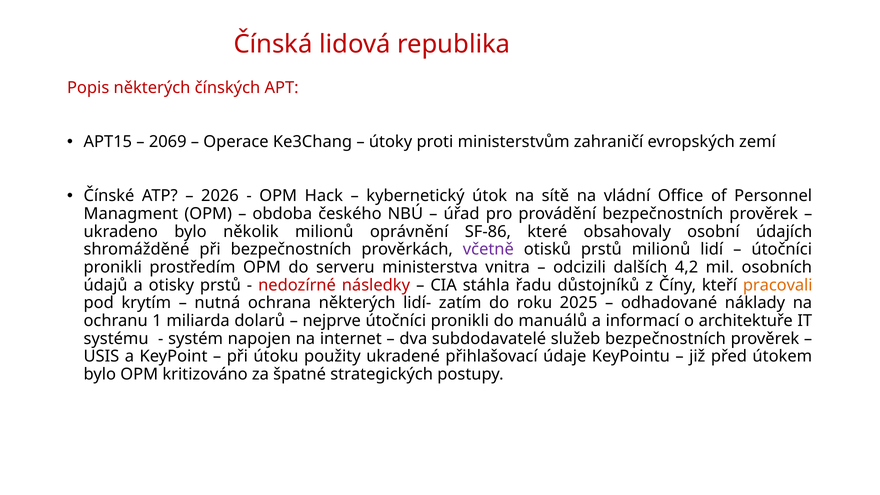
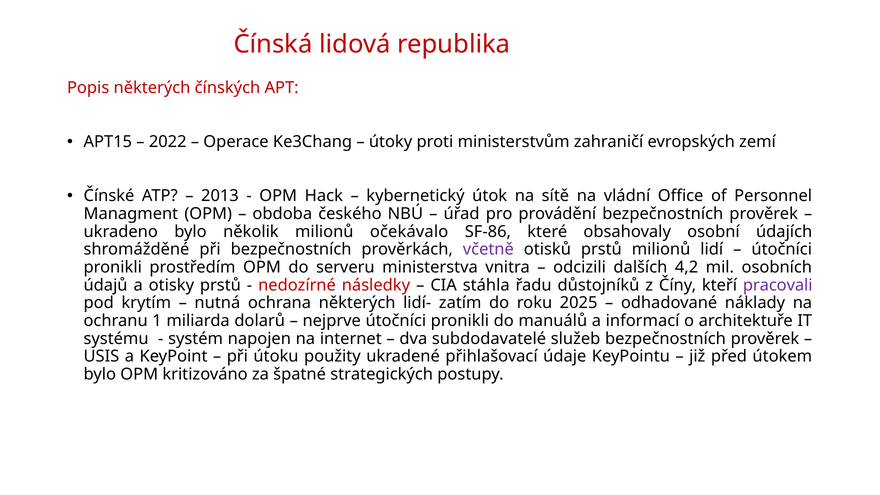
2069: 2069 -> 2022 (168, 142)
2026: 2026 -> 2013 (220, 196)
oprávnění: oprávnění -> očekávalo (409, 232)
pracovali colour: orange -> purple (778, 285)
